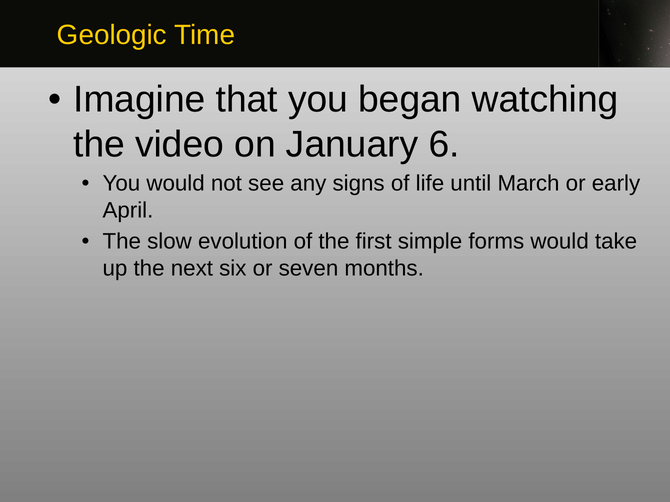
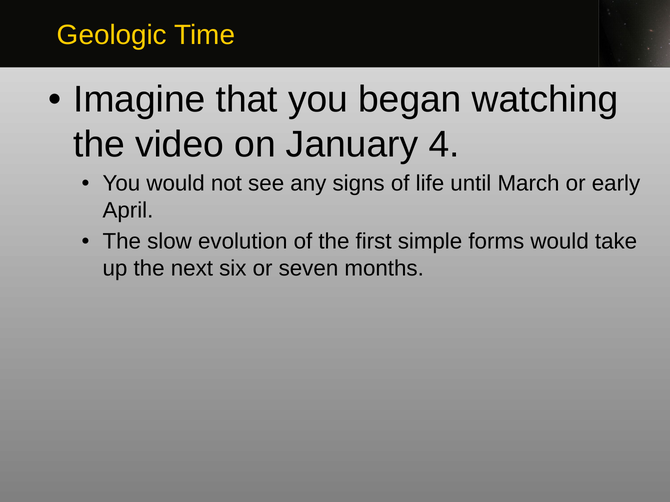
6: 6 -> 4 (444, 144)
